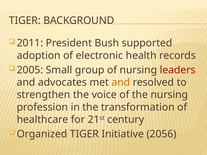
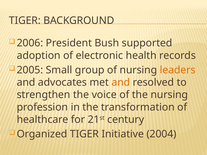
2011: 2011 -> 2006 (30, 43)
leaders colour: red -> orange (178, 70)
2056: 2056 -> 2004 (161, 134)
